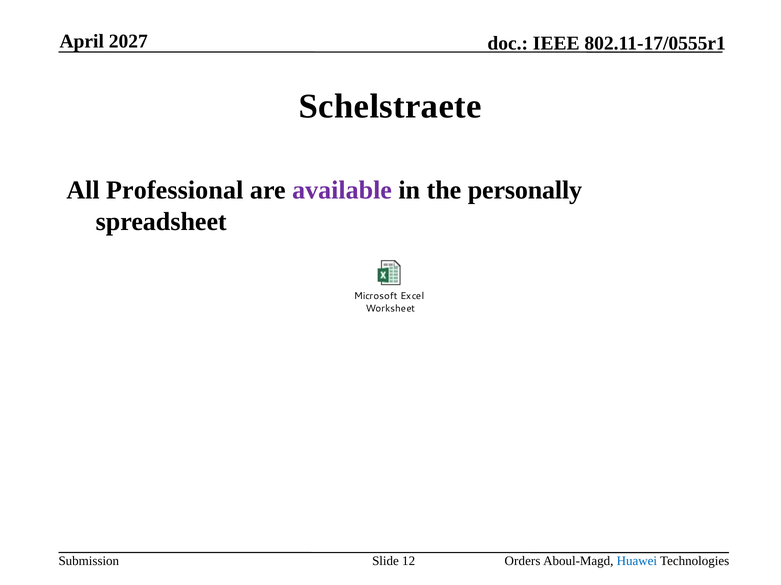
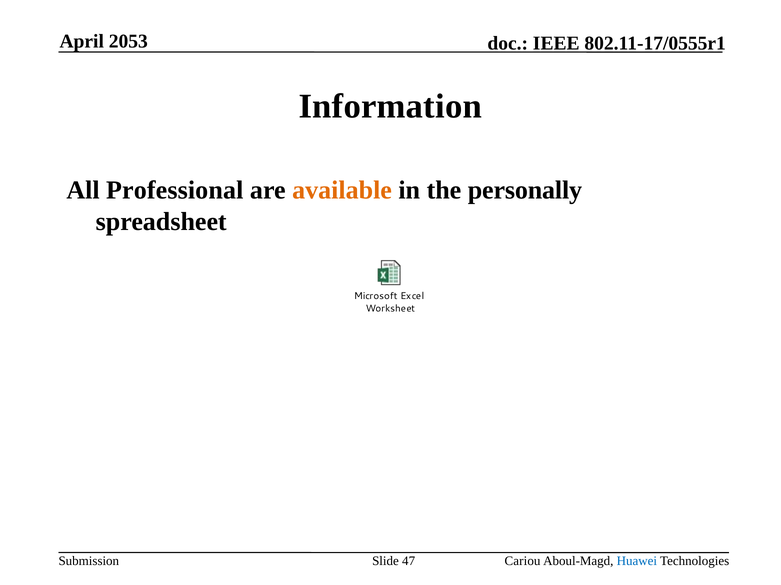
2027: 2027 -> 2053 (128, 41)
Schelstraete: Schelstraete -> Information (390, 106)
available colour: purple -> orange (342, 191)
12: 12 -> 47 (409, 562)
Orders: Orders -> Cariou (523, 562)
